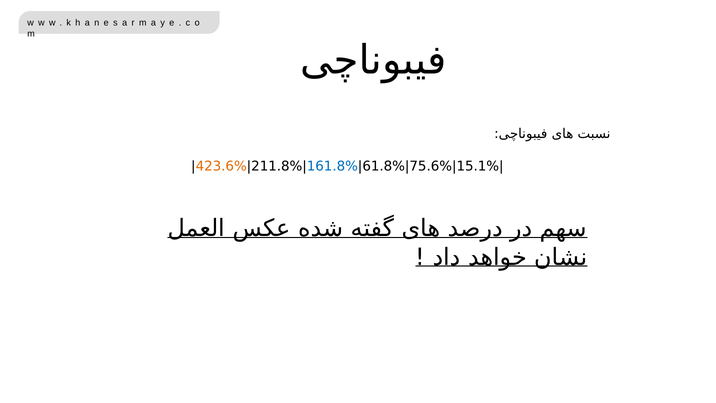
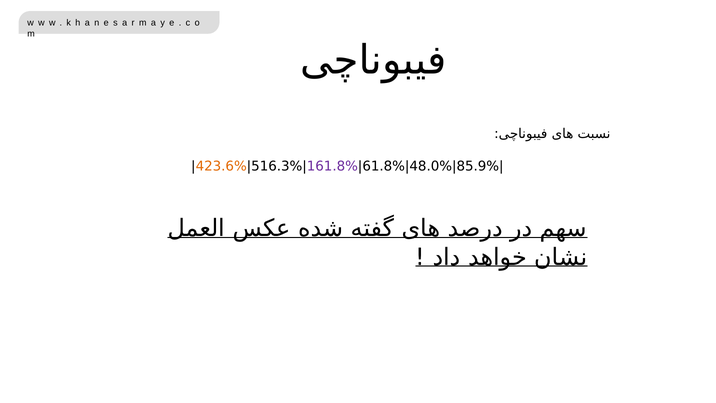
211.8%: 211.8% -> 516.3% (277, 166)
161.8% colour: blue -> purple (332, 166)
75.6%: 75.6% -> 48.0% (431, 166)
15.1%: 15.1% -> 85.9% (478, 166)
